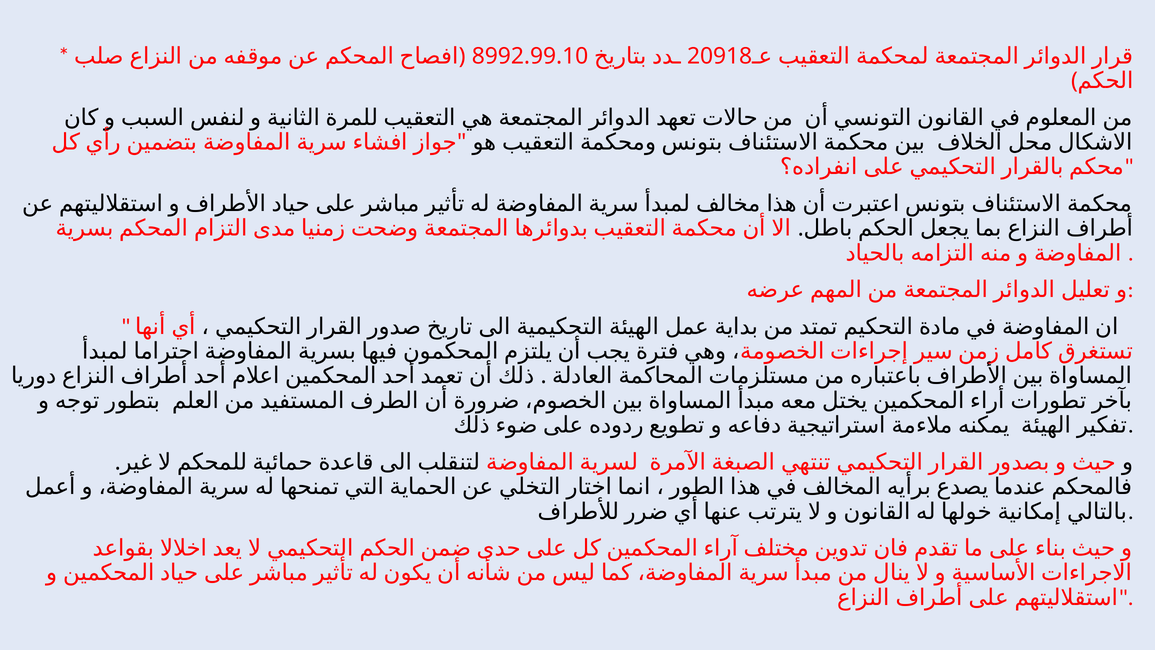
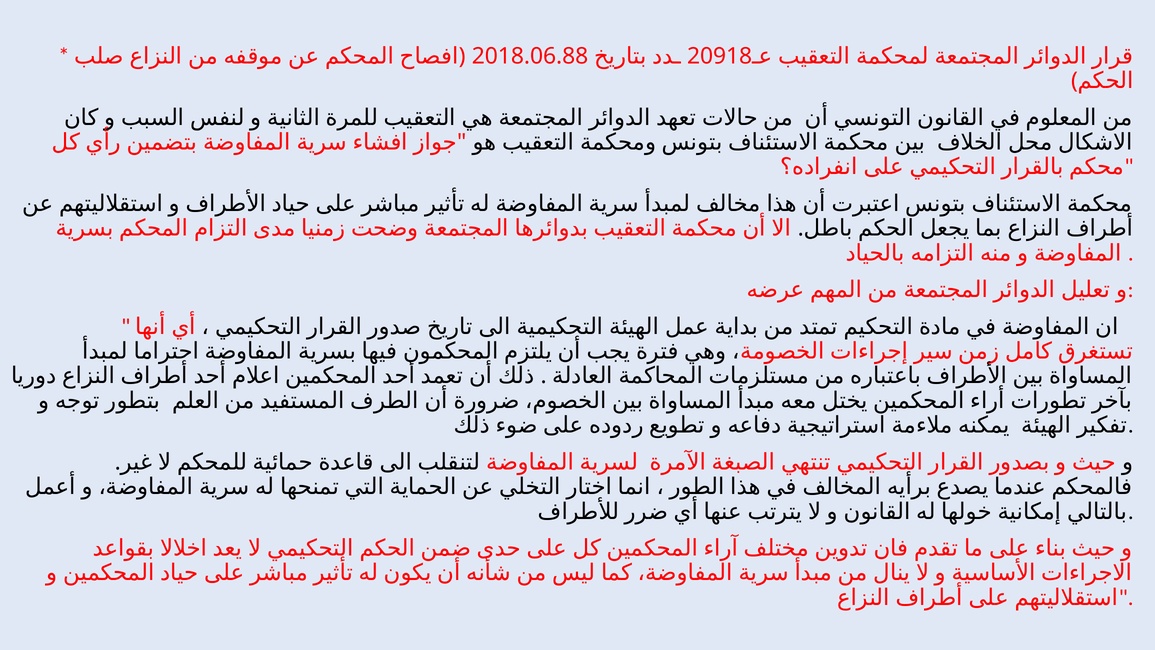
8992.99.10: 8992.99.10 -> 2018.06.88 (530, 56)
